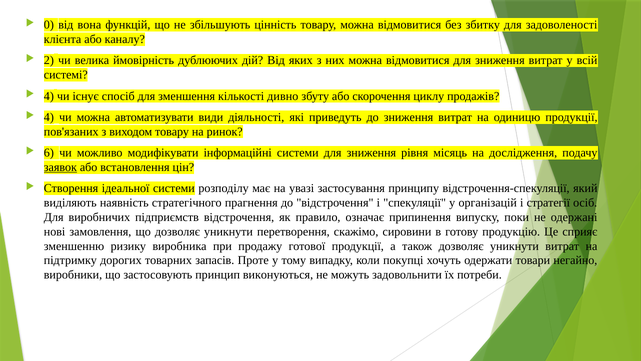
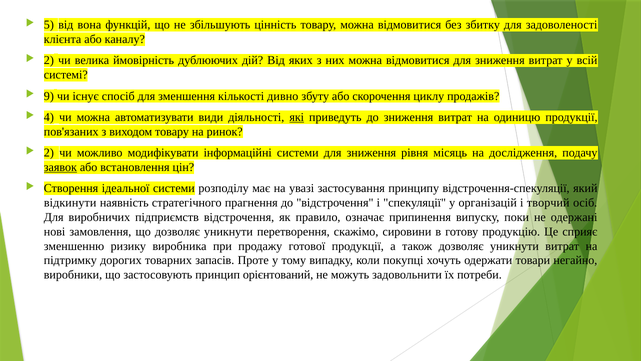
0: 0 -> 5 (49, 25)
4: 4 -> 9 (49, 96)
які underline: none -> present (297, 117)
6: 6 -> 2 (49, 153)
виділяють: виділяють -> відкинути (70, 203)
стратегії: стратегії -> творчий (548, 203)
виконуються: виконуються -> орієнтований (278, 275)
